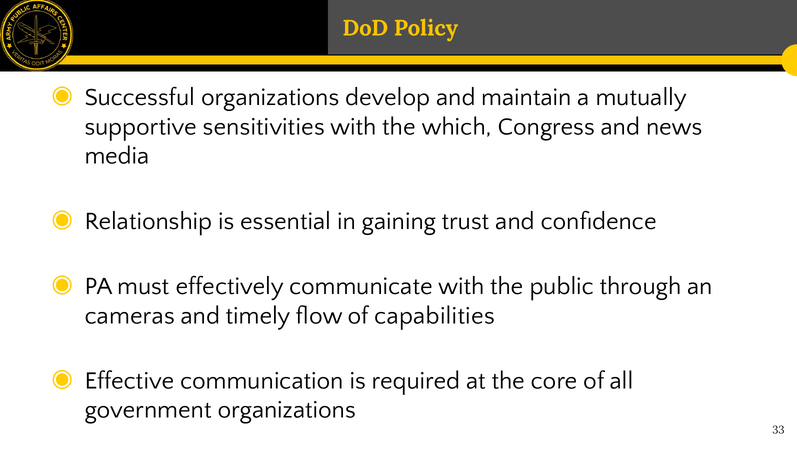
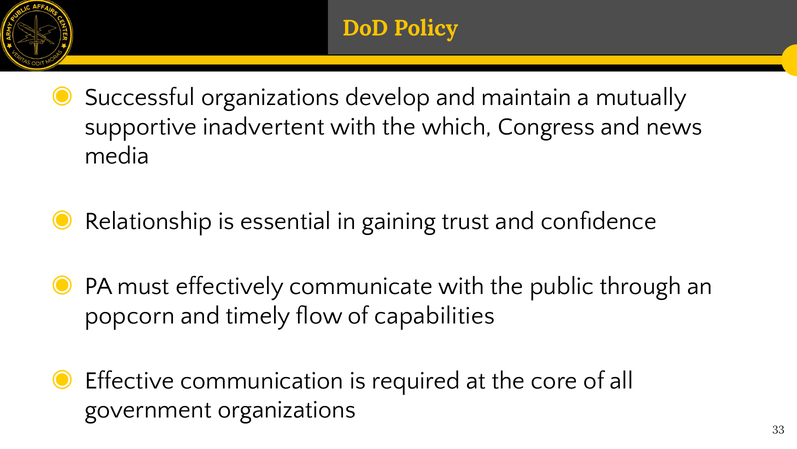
sensitivities: sensitivities -> inadvertent (264, 126)
cameras: cameras -> popcorn (130, 315)
